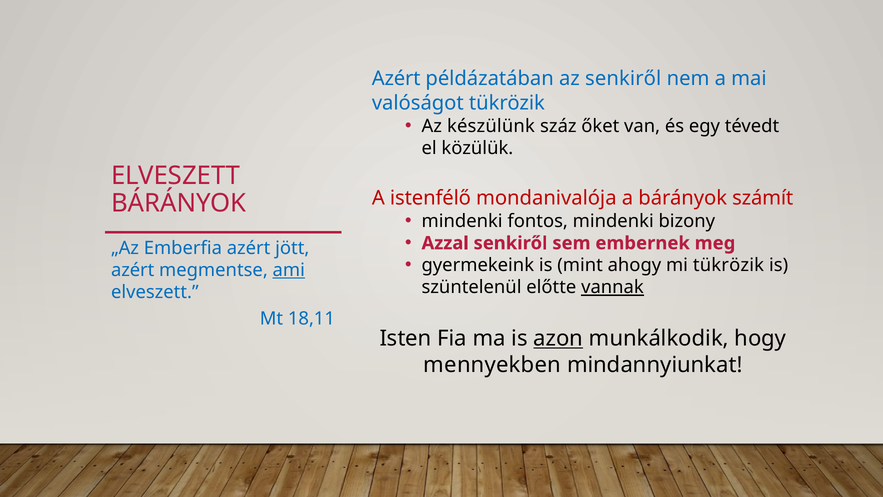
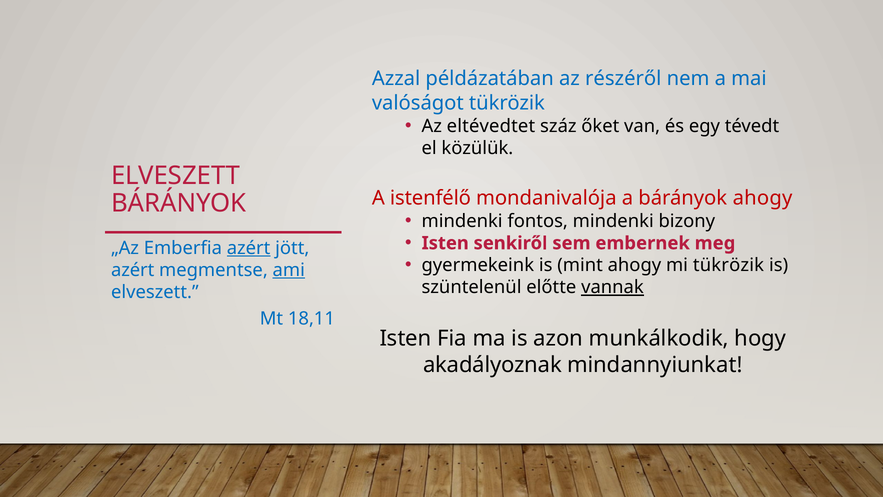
Azért: Azért -> Azzal (396, 79)
az senkiről: senkiről -> részéről (623, 79)
készülünk: készülünk -> eltévedtet (491, 126)
bárányok számít: számít -> ahogy (763, 198)
Azzal: Azzal -> Isten (445, 243)
azért underline: none -> present (249, 248)
azon underline: present -> none (558, 338)
mennyekben: mennyekben -> akadályoznak (493, 365)
